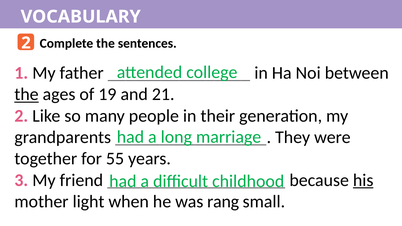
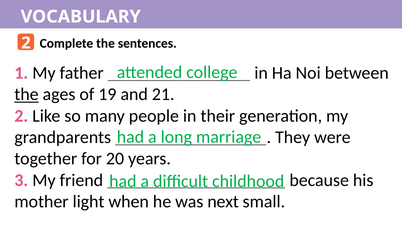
55: 55 -> 20 (115, 159)
his underline: present -> none (363, 180)
rang: rang -> next (223, 202)
